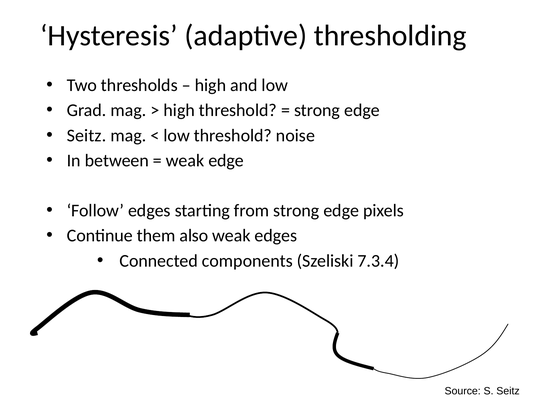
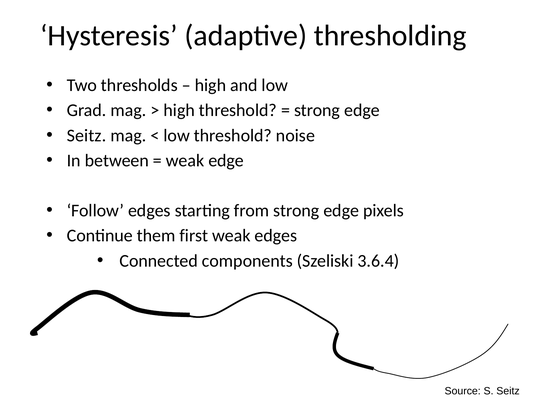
also: also -> first (194, 236)
7.3.4: 7.3.4 -> 3.6.4 (378, 261)
